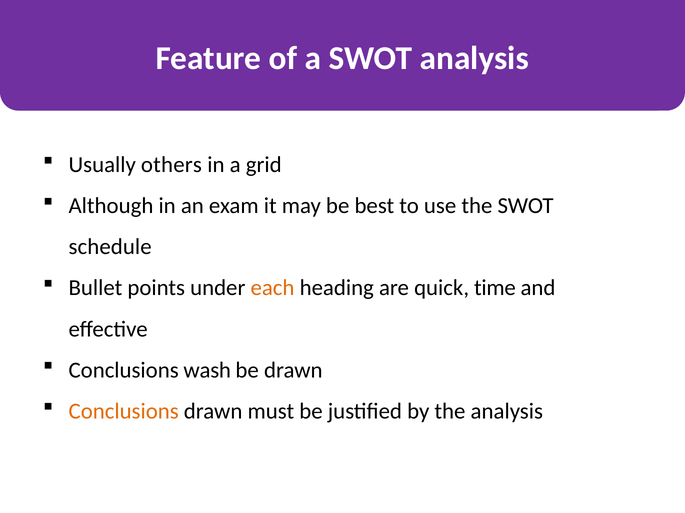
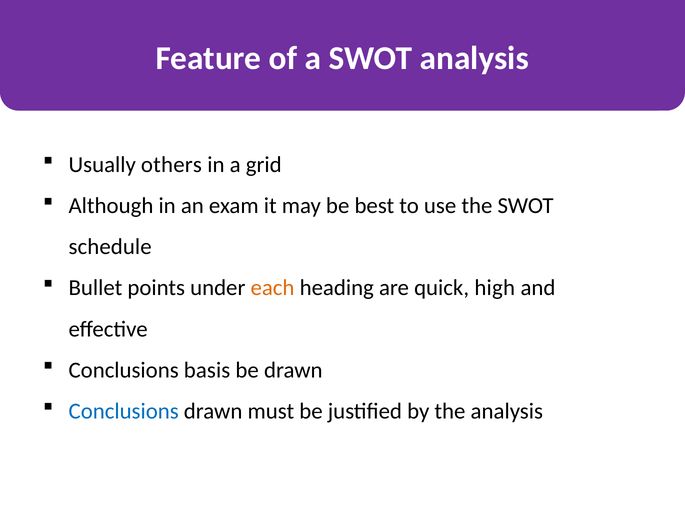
time: time -> high (495, 288)
wash: wash -> basis (207, 371)
Conclusions colour: orange -> blue (124, 412)
